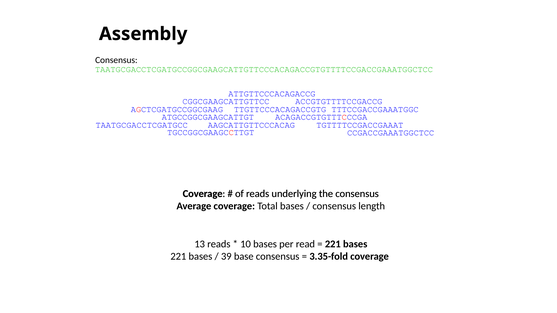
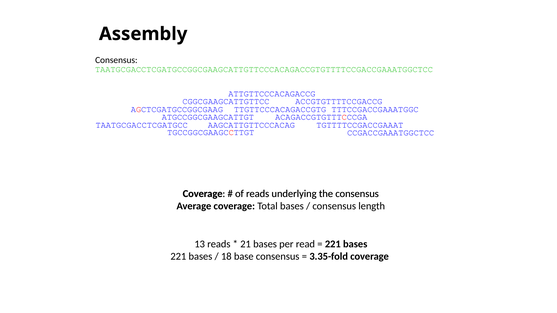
10: 10 -> 21 (246, 244)
39: 39 -> 18 (226, 257)
